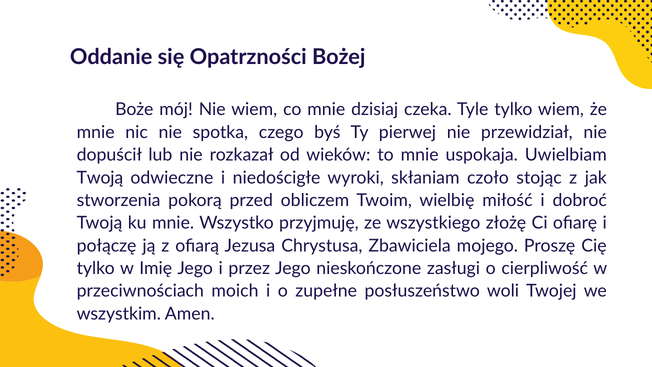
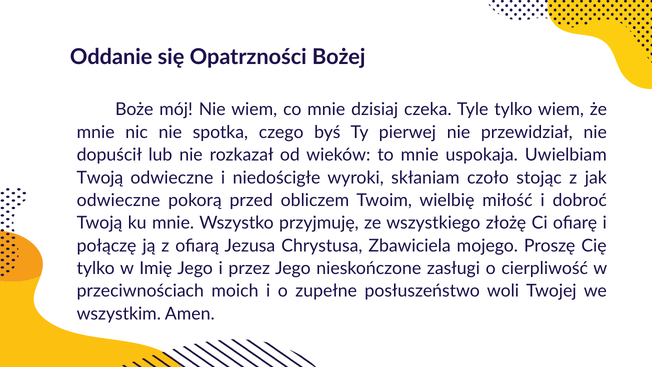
stworzenia: stworzenia -> odwieczne (118, 200)
